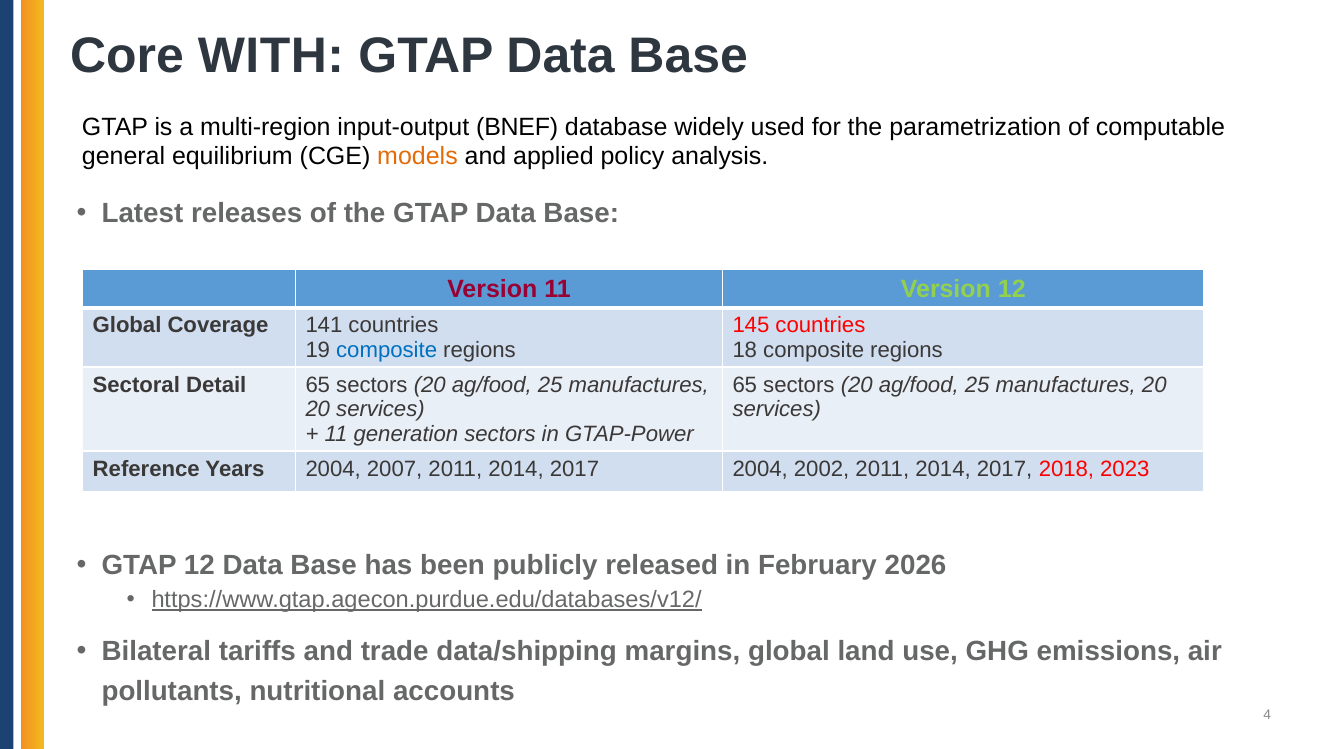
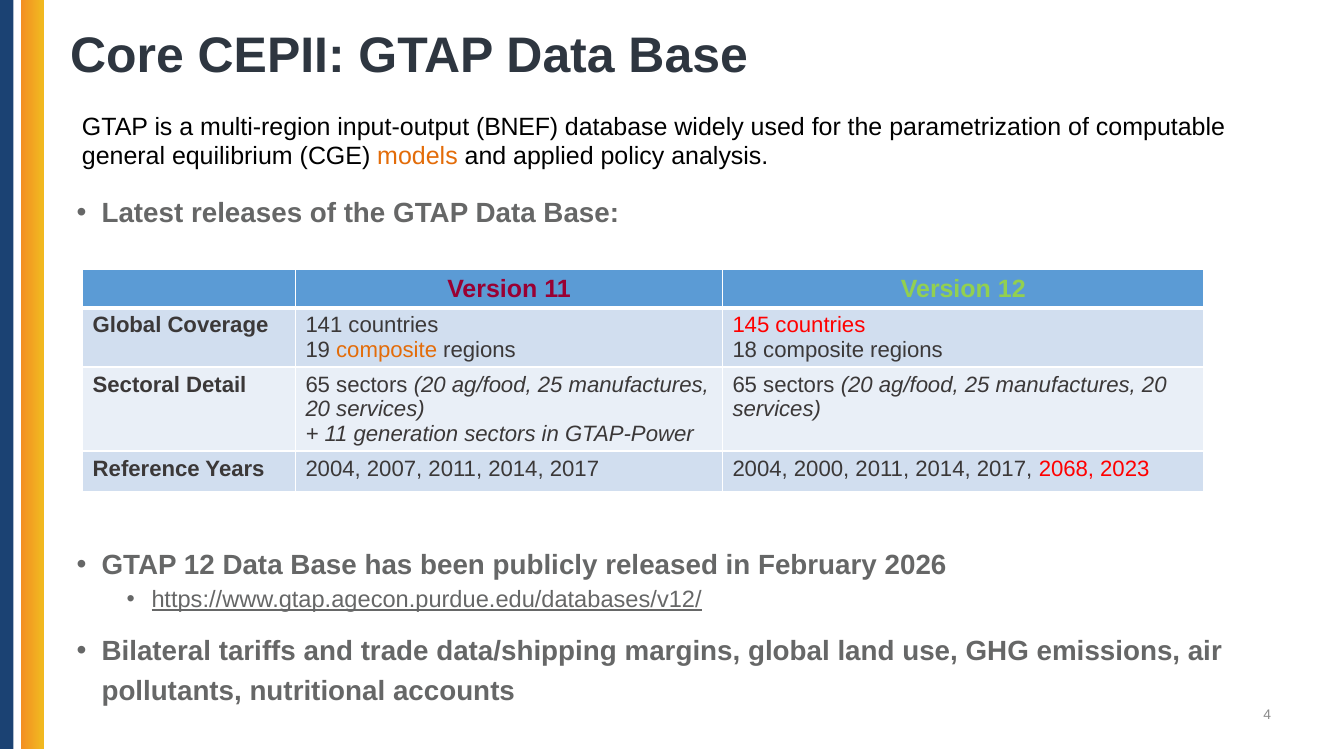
WITH: WITH -> CEPII (271, 56)
composite colour: blue -> orange (387, 350)
2002: 2002 -> 2000 (822, 469)
2018: 2018 -> 2068 (1066, 469)
